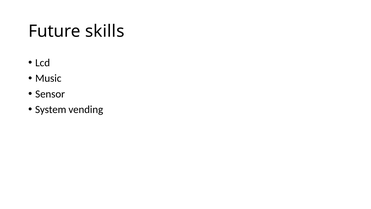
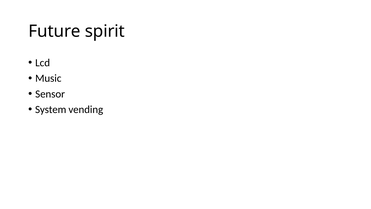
skills: skills -> spirit (105, 31)
